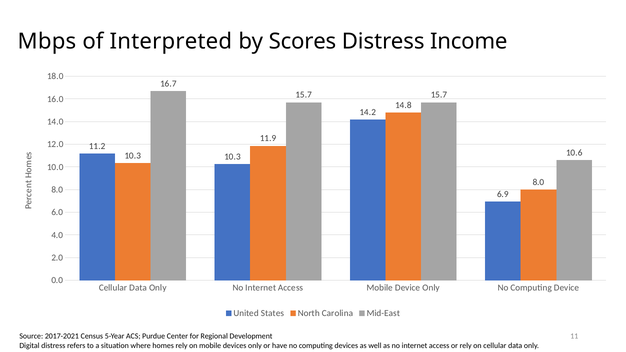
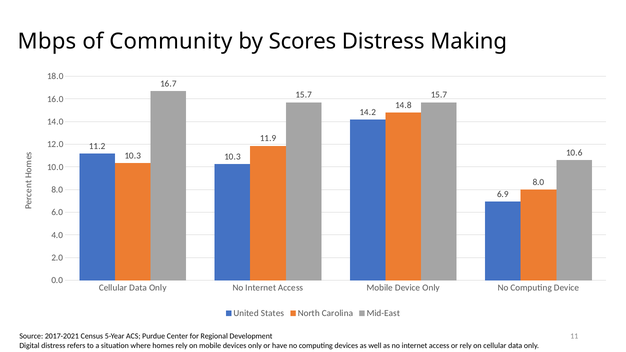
Interpreted: Interpreted -> Community (171, 42)
Income: Income -> Making (469, 42)
